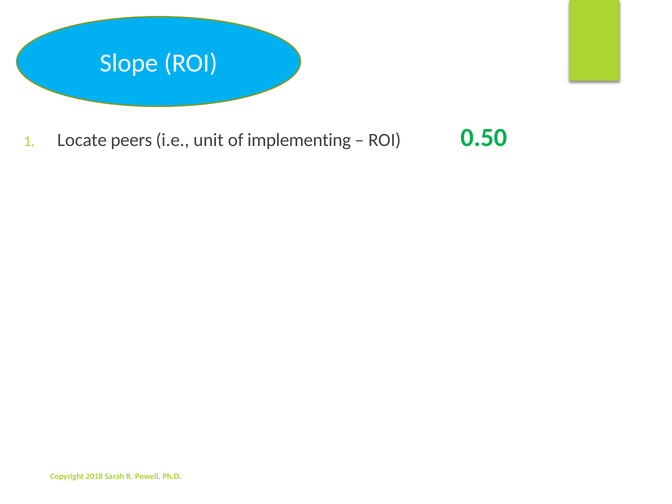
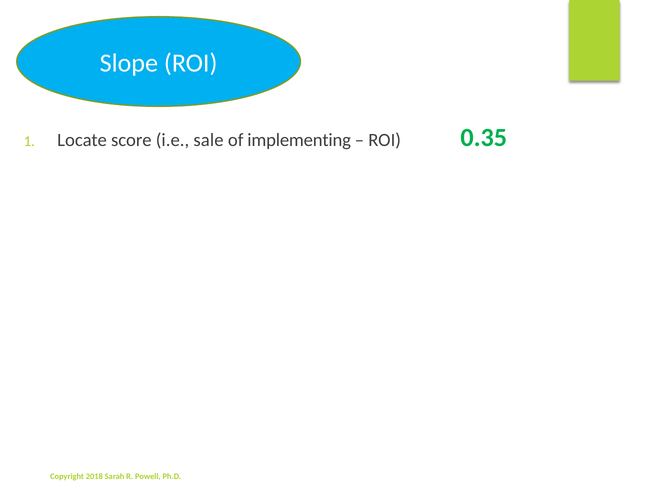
peers: peers -> score (131, 140)
unit: unit -> sale (209, 140)
0.50: 0.50 -> 0.35 (484, 137)
